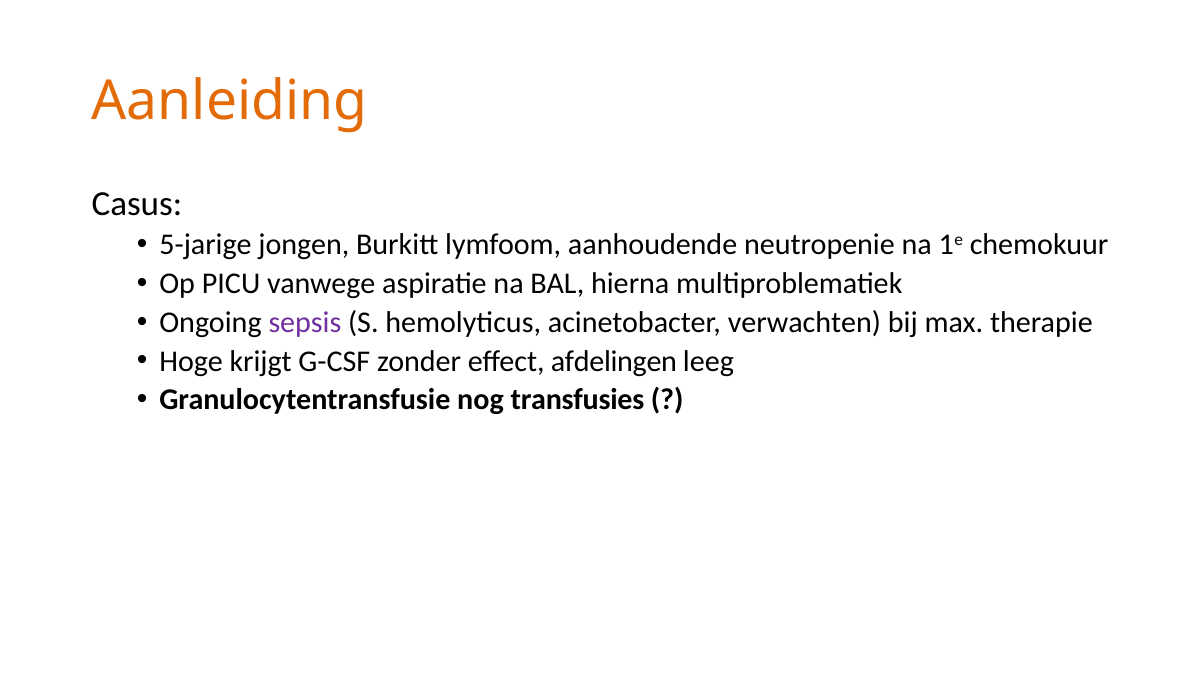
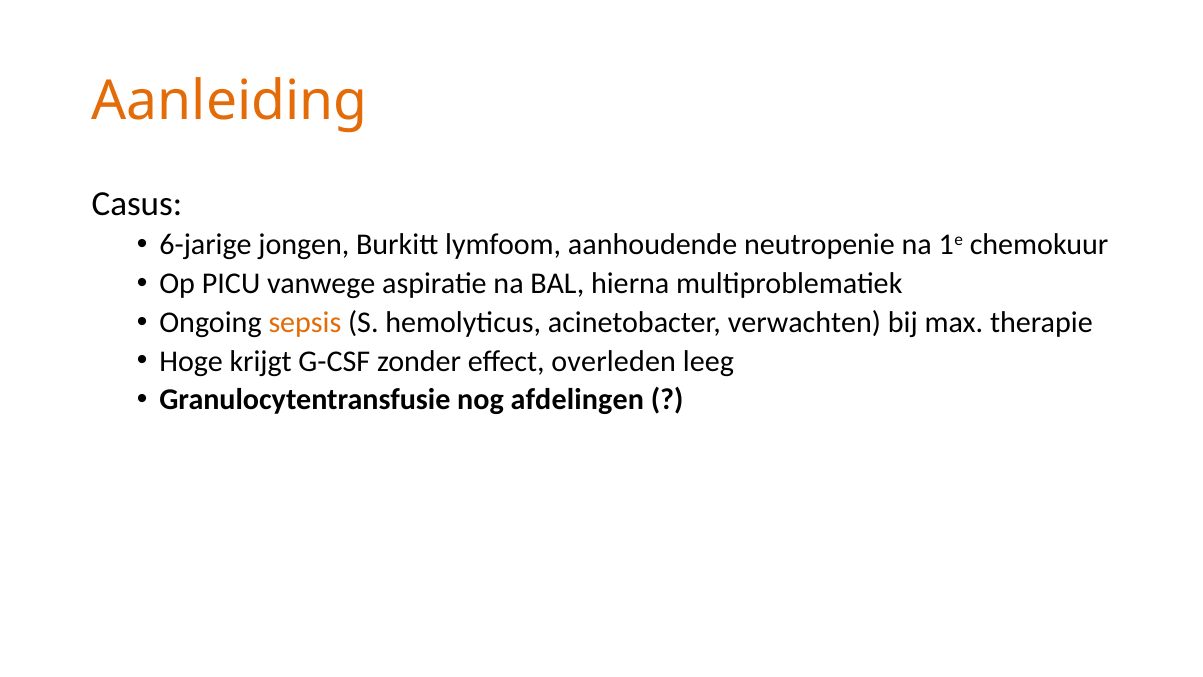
5-jarige: 5-jarige -> 6-jarige (206, 245)
sepsis colour: purple -> orange (305, 322)
afdelingen: afdelingen -> overleden (614, 361)
transfusies: transfusies -> afdelingen (577, 400)
